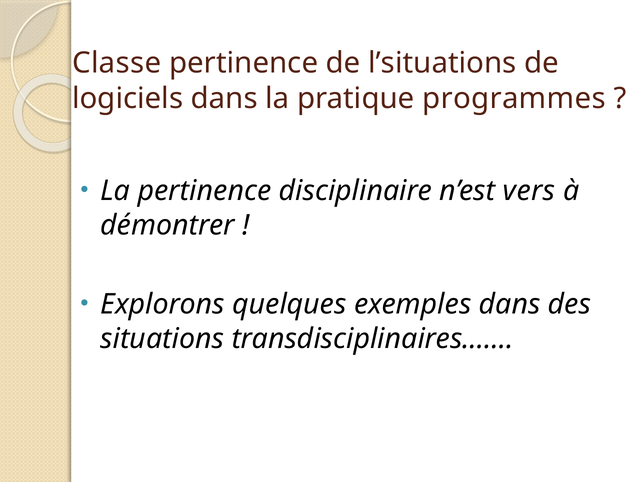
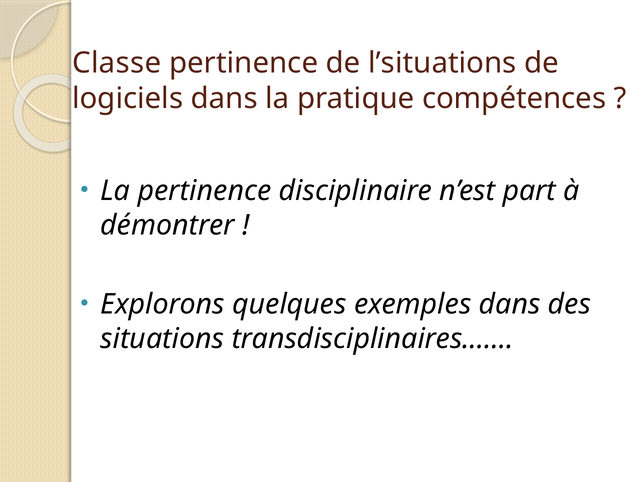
programmes: programmes -> compétences (514, 98)
vers: vers -> part (529, 191)
